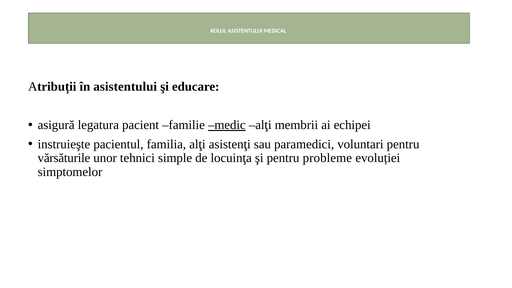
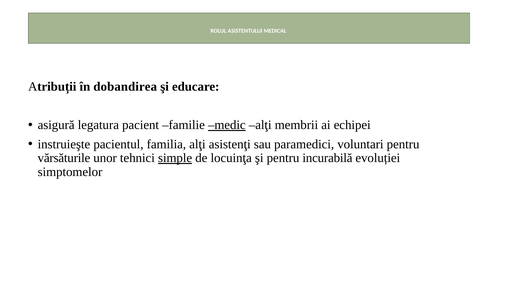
în asistentului: asistentului -> dobandirea (125, 87)
simple underline: none -> present (175, 158)
probleme: probleme -> incurabilă (327, 158)
